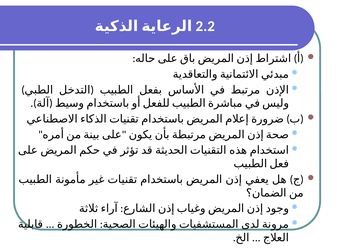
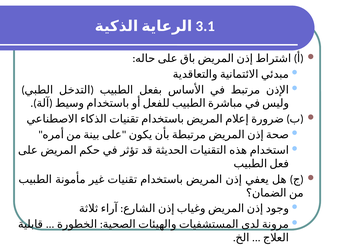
2.2: 2.2 -> 3.1 (205, 26)
